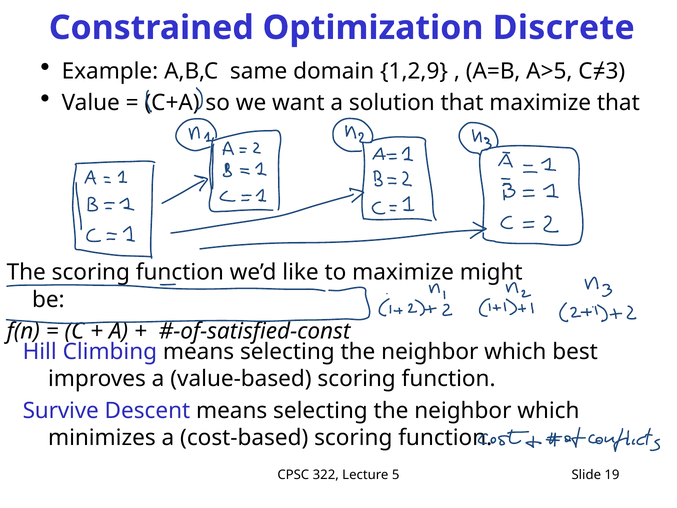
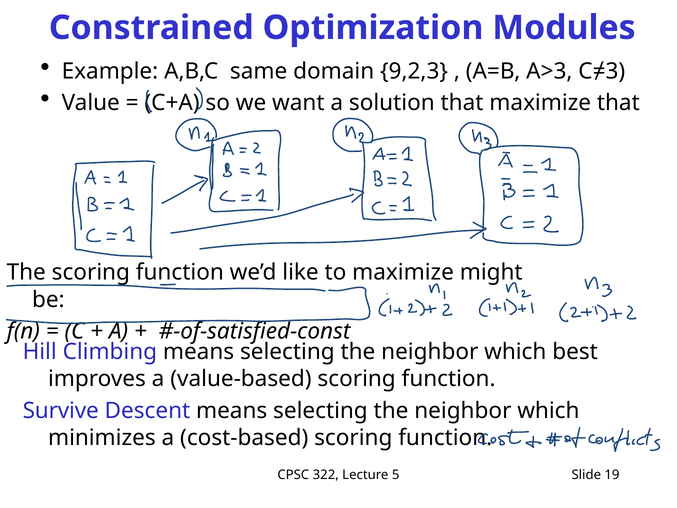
Discrete: Discrete -> Modules (564, 28)
1,2,9: 1,2,9 -> 9,2,3 (414, 71)
A>5: A>5 -> A>3 (549, 71)
